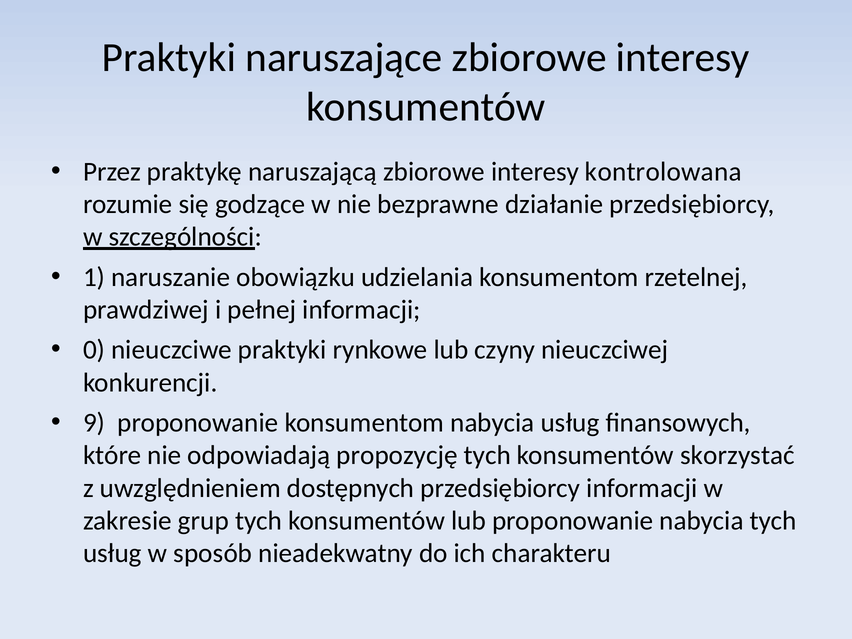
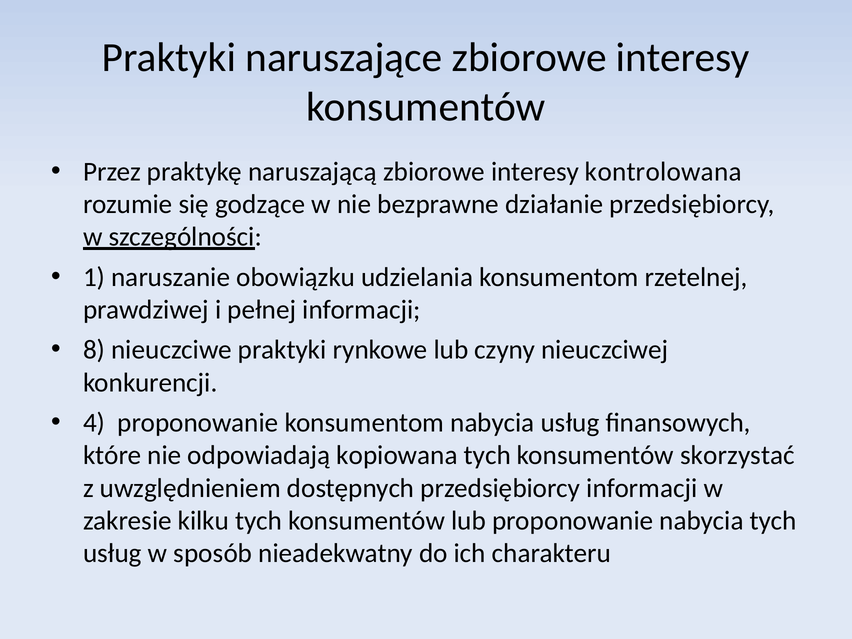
0: 0 -> 8 (94, 350)
9: 9 -> 4 (94, 423)
propozycję: propozycję -> kopiowana (397, 455)
grup: grup -> kilku (203, 521)
